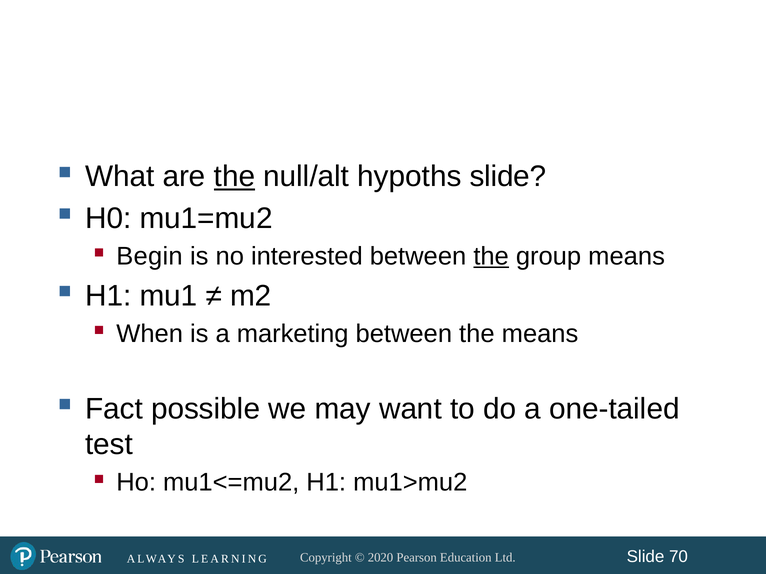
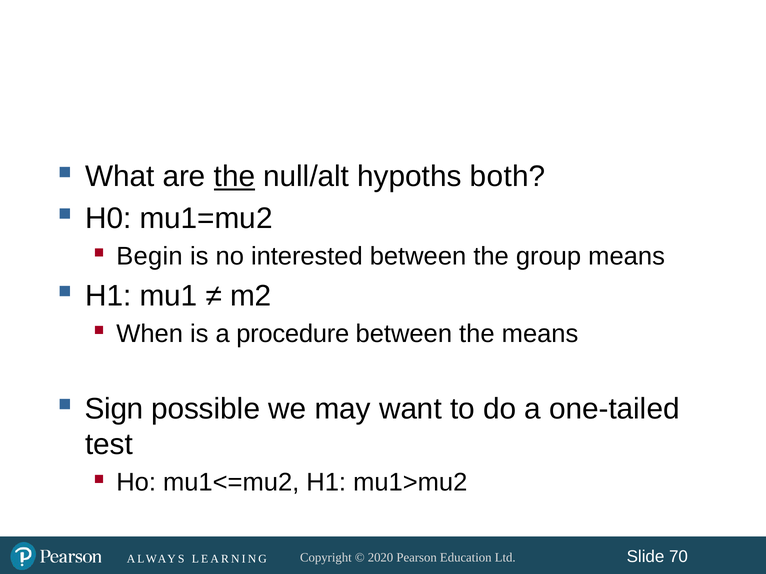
hypoths slide: slide -> both (508, 177)
the underline: present -> none (491, 257)
marketing: marketing -> procedure (293, 334)
Fact: Fact -> Sign (114, 409)
